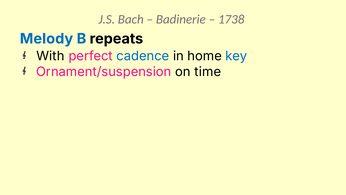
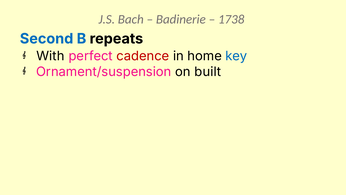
Melody: Melody -> Second (47, 39)
cadence colour: blue -> red (143, 56)
time: time -> built (208, 72)
